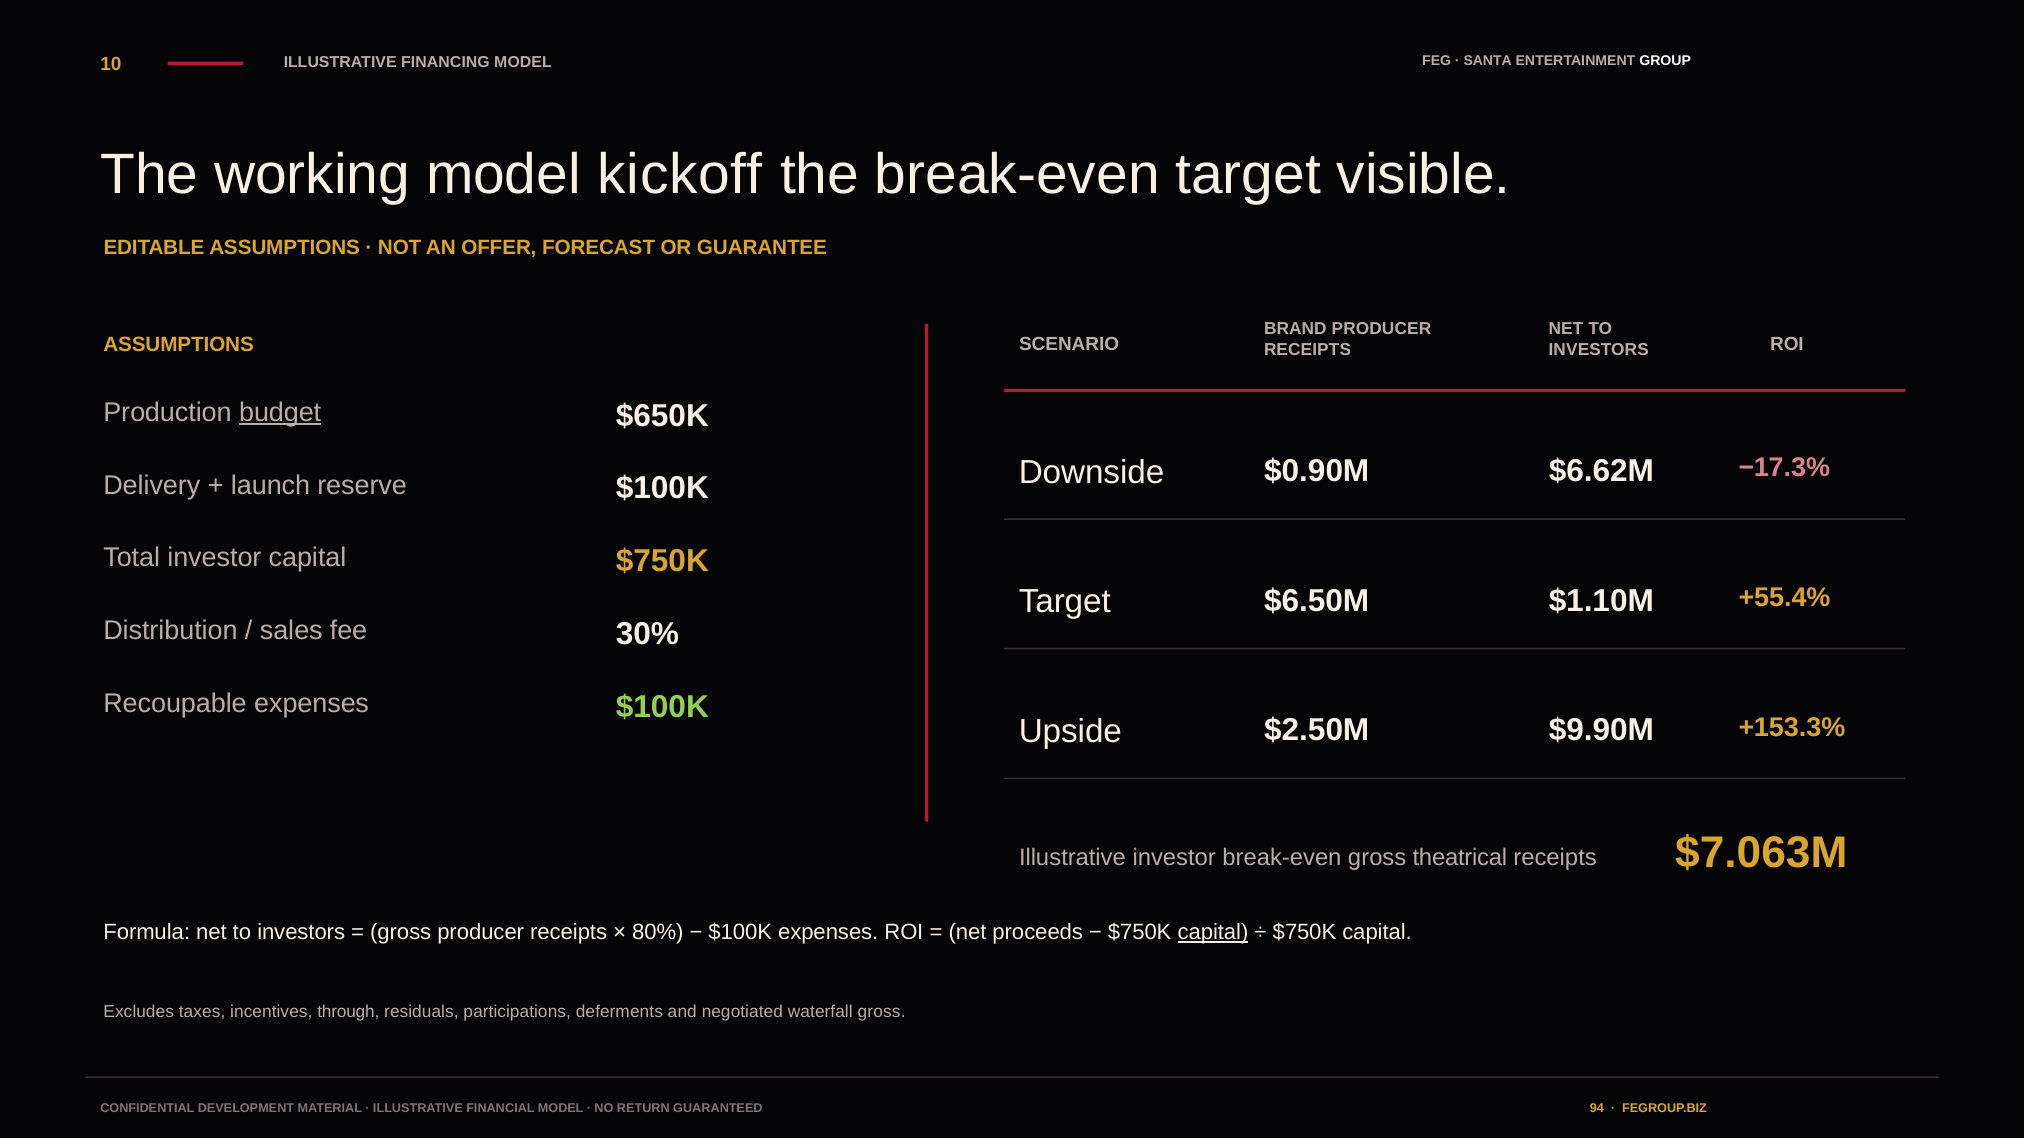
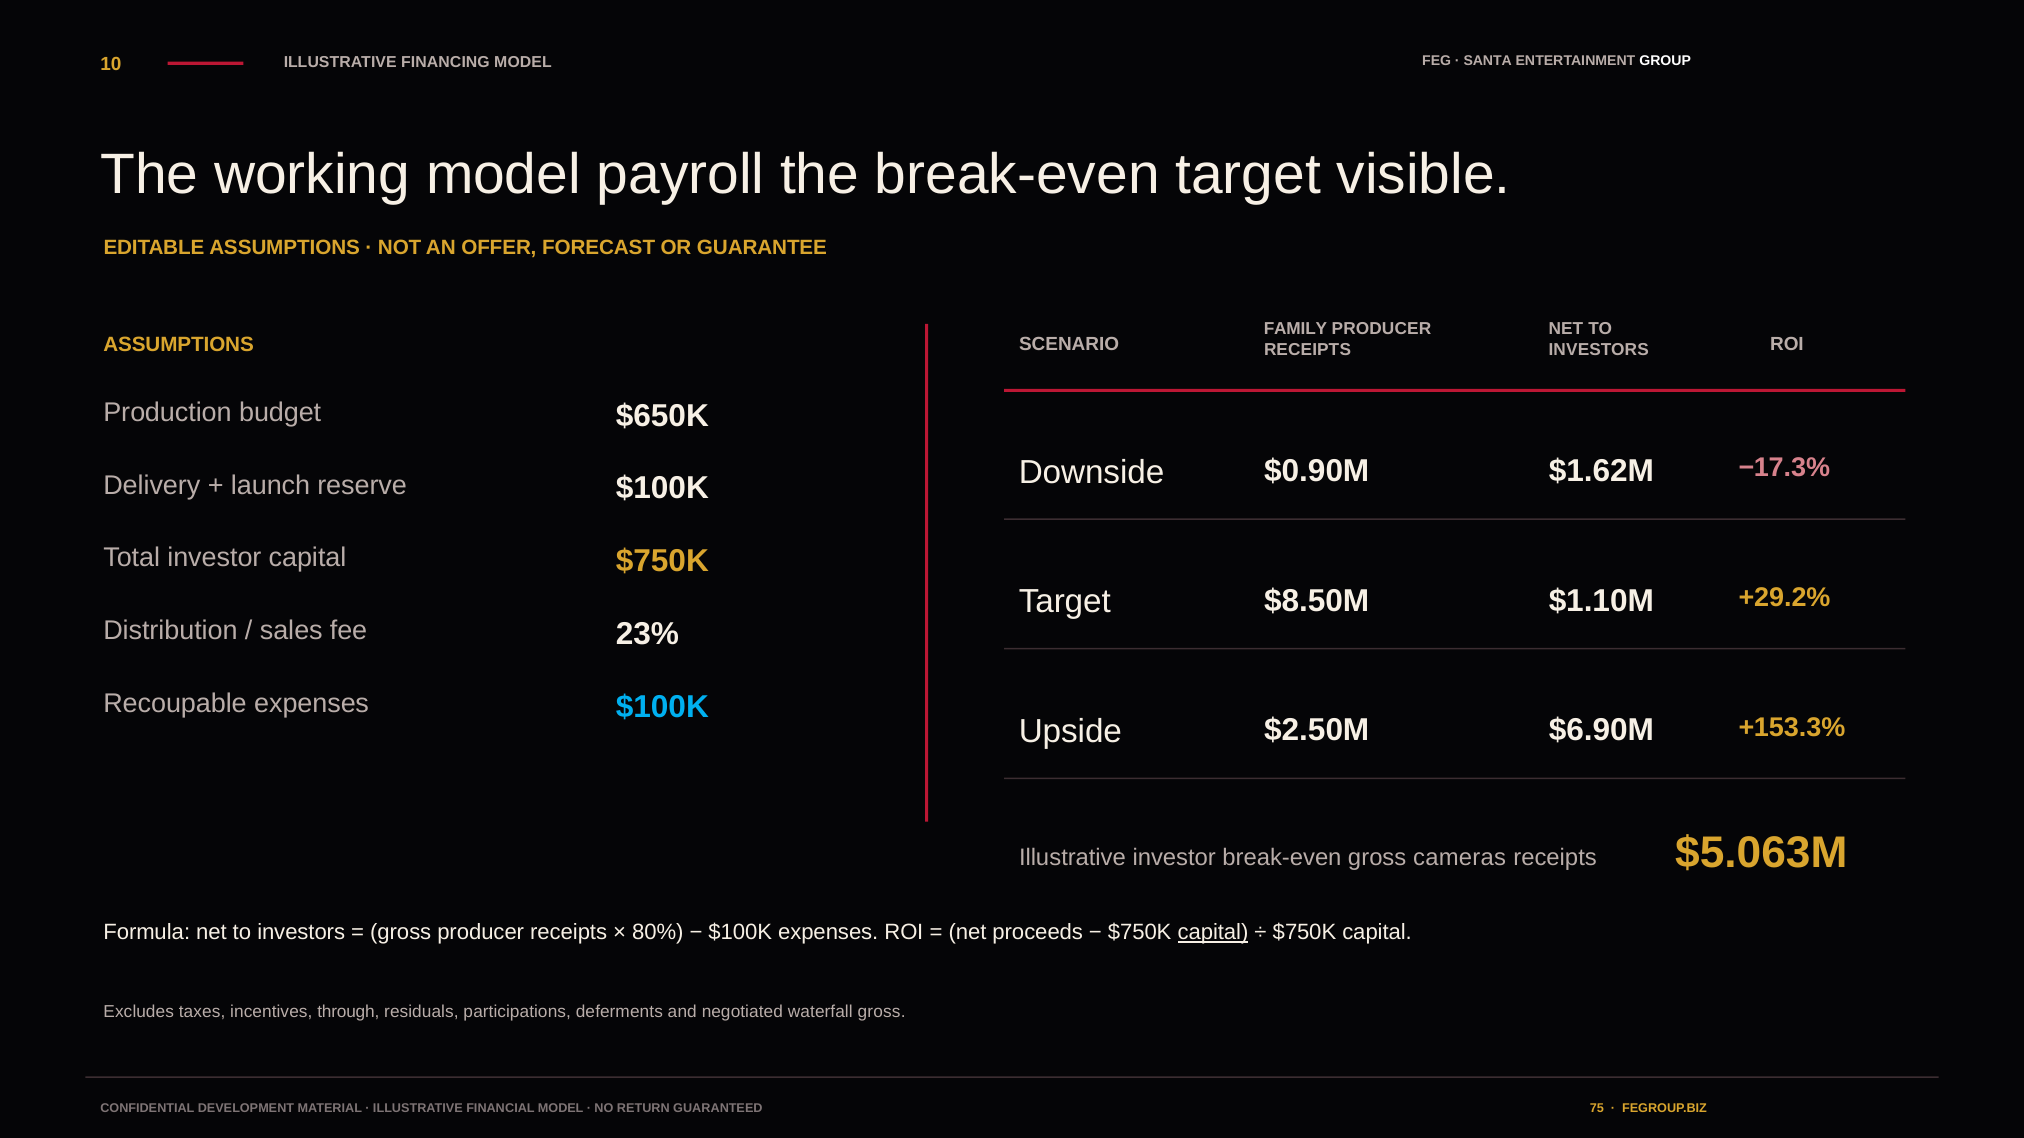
kickoff: kickoff -> payroll (681, 175)
BRAND: BRAND -> FAMILY (1296, 329)
budget underline: present -> none (280, 413)
$6.62M: $6.62M -> $1.62M (1601, 471)
$6.50M: $6.50M -> $8.50M (1317, 601)
+55.4%: +55.4% -> +29.2% (1784, 598)
30%: 30% -> 23% (647, 634)
$100K colour: light green -> light blue (662, 707)
$9.90M: $9.90M -> $6.90M (1601, 731)
theatrical: theatrical -> cameras (1460, 858)
$7.063M: $7.063M -> $5.063M (1761, 853)
94: 94 -> 75 (1597, 1109)
